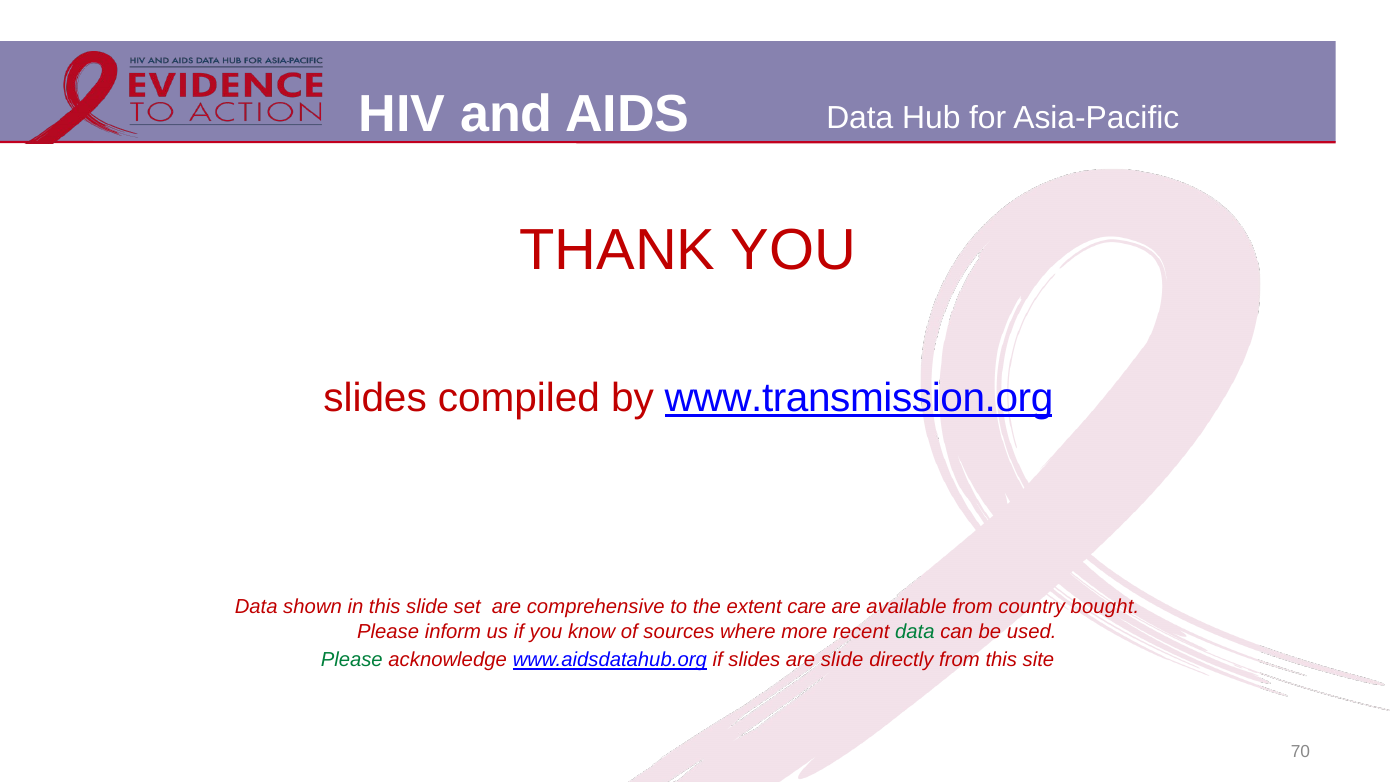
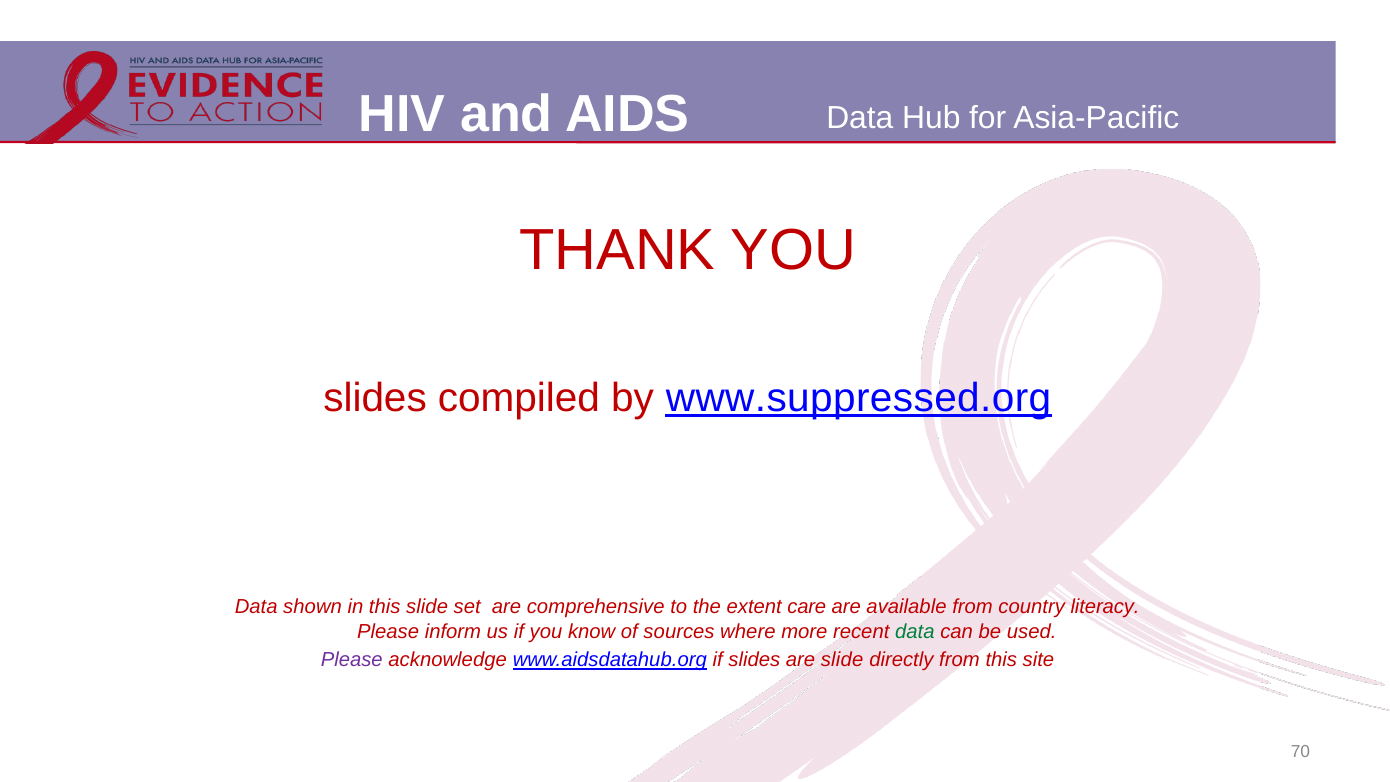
www.transmission.org: www.transmission.org -> www.suppressed.org (859, 398)
bought: bought -> literacy (1105, 607)
Please colour: green -> purple (352, 660)
